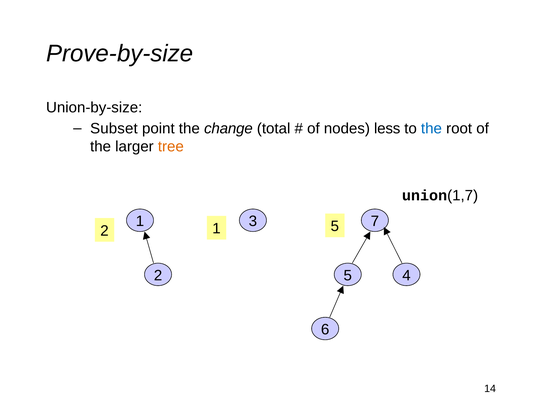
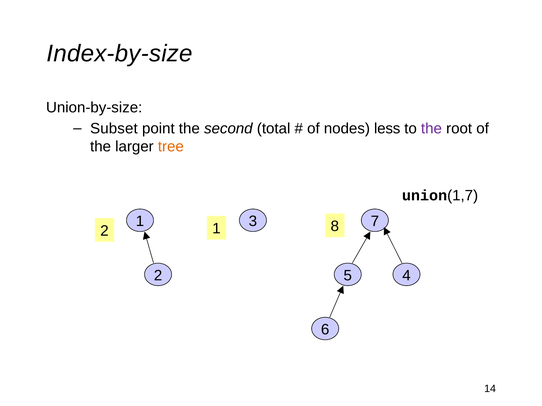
Prove-by-size: Prove-by-size -> Index-by-size (120, 54)
change: change -> second (228, 129)
the colour: blue -> purple (431, 129)
2 5: 5 -> 8 (335, 227)
